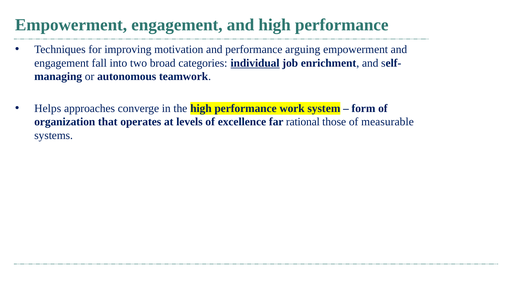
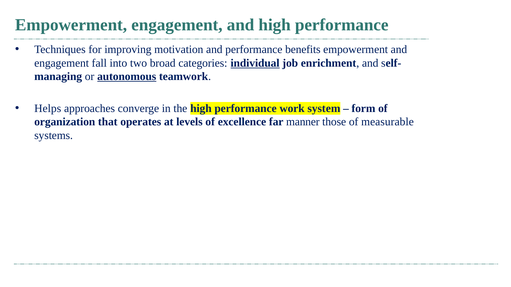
arguing: arguing -> benefits (303, 49)
autonomous underline: none -> present (127, 77)
rational: rational -> manner (303, 122)
